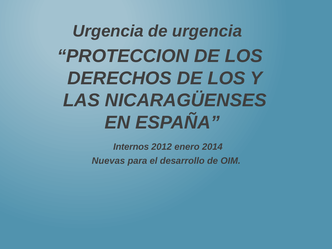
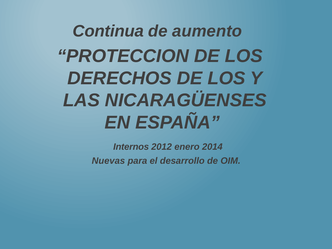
Urgencia: Urgencia -> Continua (108, 31)
de urgencia: urgencia -> aumento (207, 31)
